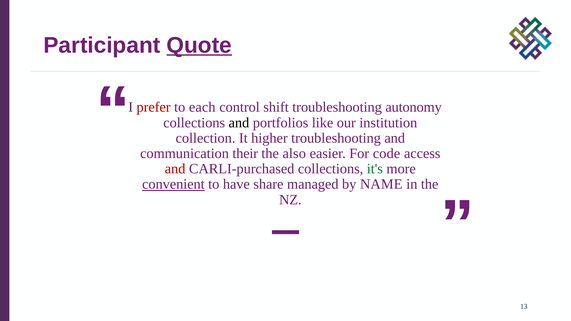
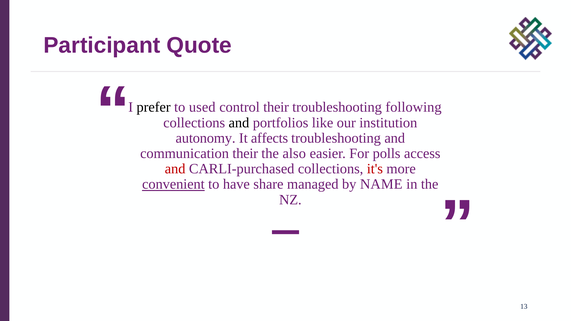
Quote underline: present -> none (199, 45)
prefer colour: red -> black (154, 107)
each: each -> used (202, 107)
control shift: shift -> their (276, 107)
autonomy: autonomy -> following (414, 107)
collection: collection -> autonomy (206, 138)
higher: higher -> affects (270, 138)
code: code -> polls (387, 154)
it's colour: green -> red (375, 169)
